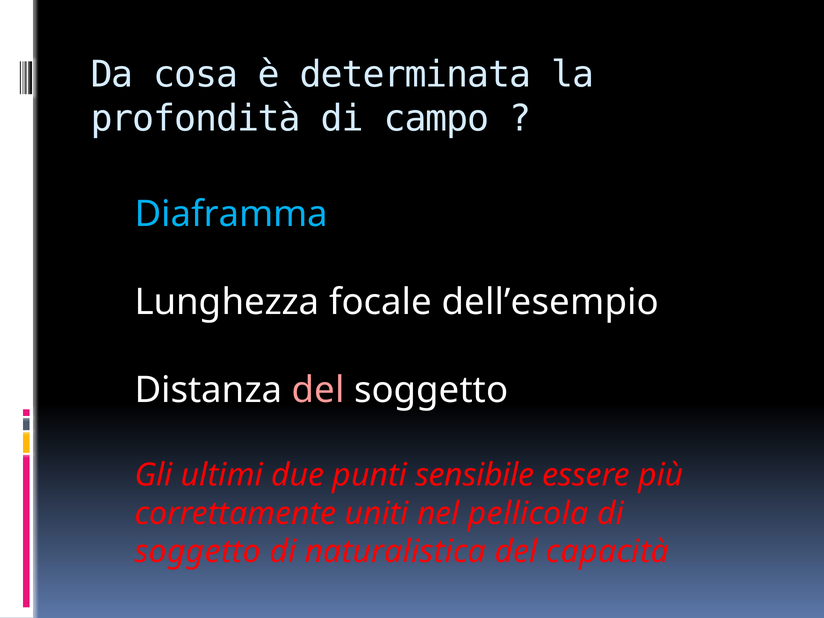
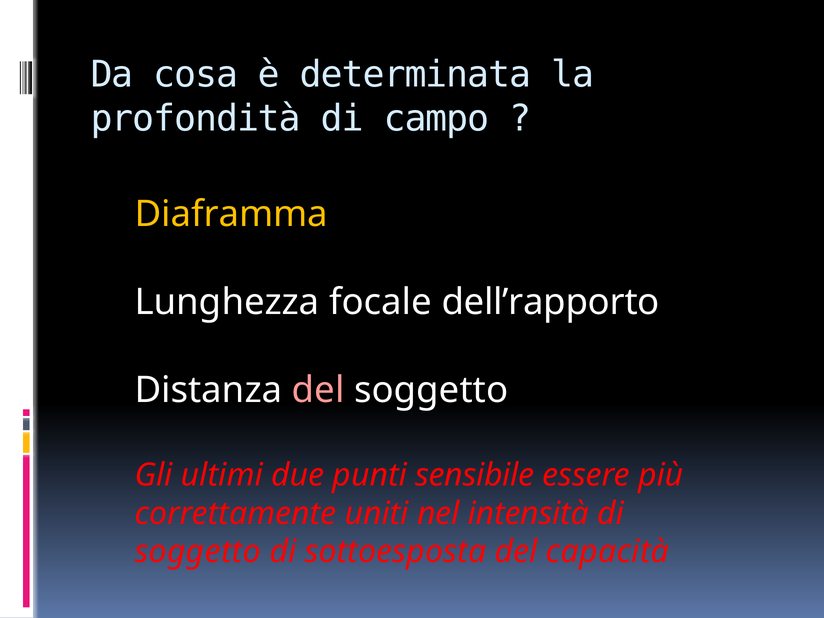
Diaframma colour: light blue -> yellow (231, 214)
dell’esempio: dell’esempio -> dell’rapporto (551, 302)
pellicola: pellicola -> intensità (529, 513)
naturalistica: naturalistica -> sottoesposta (395, 552)
